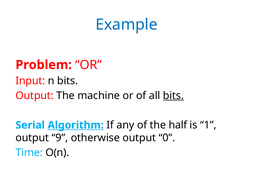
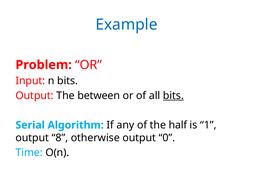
machine: machine -> between (99, 95)
Algorithm underline: present -> none (76, 125)
9: 9 -> 8 (60, 138)
